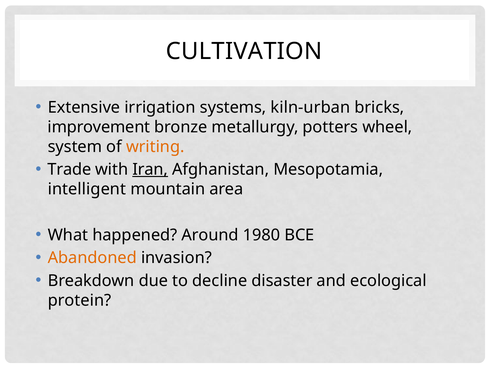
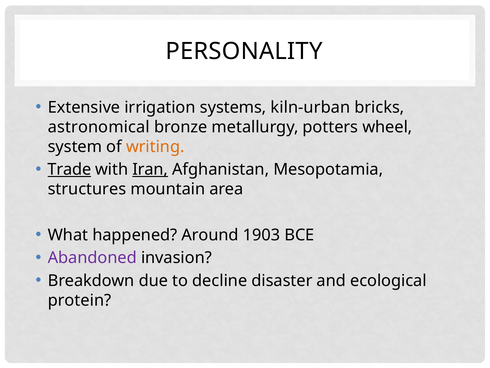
CULTIVATION: CULTIVATION -> PERSONALITY (244, 51)
improvement: improvement -> astronomical (99, 127)
Trade underline: none -> present (69, 169)
intelligent: intelligent -> structures (87, 189)
1980: 1980 -> 1903 (261, 235)
Abandoned colour: orange -> purple (92, 258)
